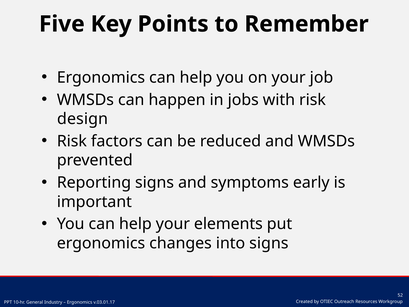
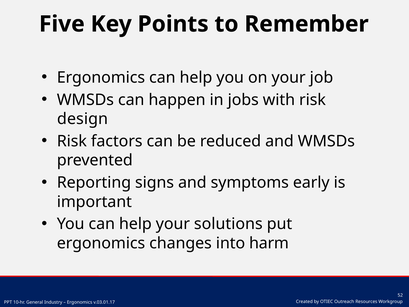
elements: elements -> solutions (228, 224)
into signs: signs -> harm (269, 243)
